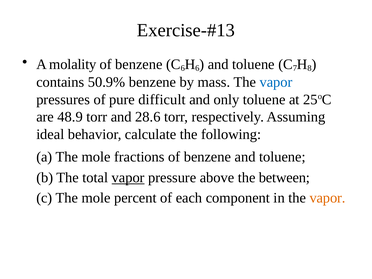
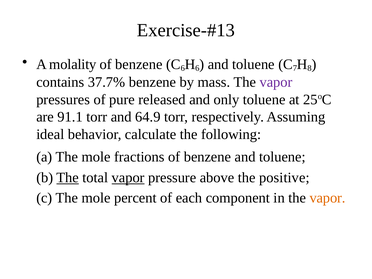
50.9%: 50.9% -> 37.7% (107, 82)
vapor colour: blue -> purple (276, 82)
difficult: difficult -> released (162, 99)
48.9: 48.9 -> 91.1 (70, 117)
28.6: 28.6 -> 64.9 (148, 117)
The underline: none -> present (68, 178)
between: between -> positive (284, 178)
